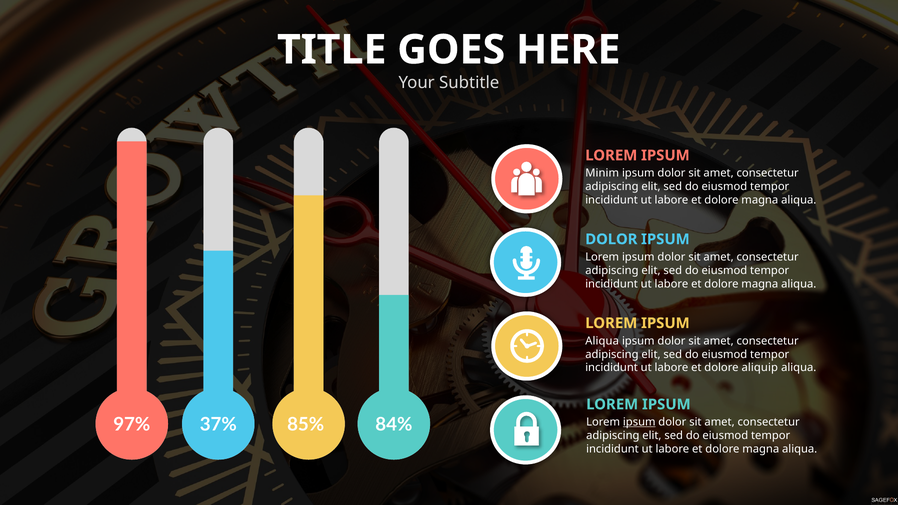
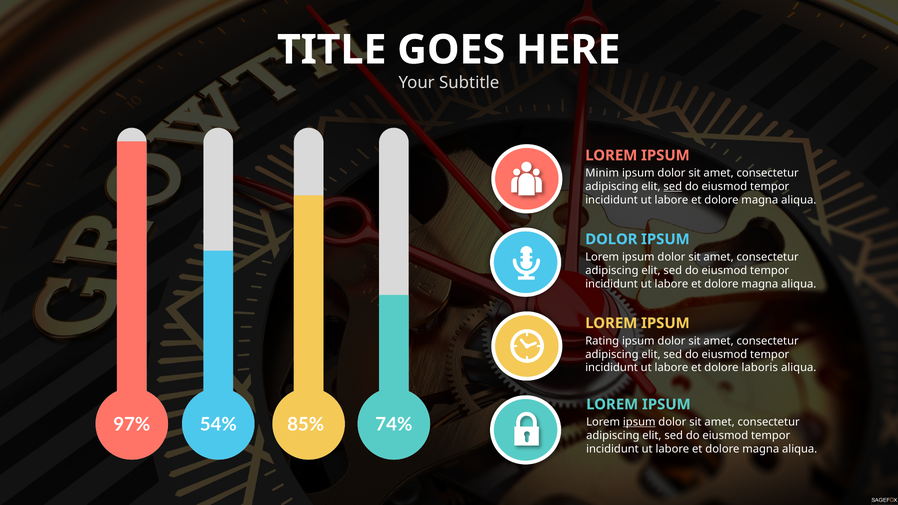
sed underline: none -> present (673, 187)
Aliqua: Aliqua -> Rating (602, 341)
aliquip: aliquip -> laboris (760, 368)
37%: 37% -> 54% (218, 425)
84%: 84% -> 74% (394, 425)
